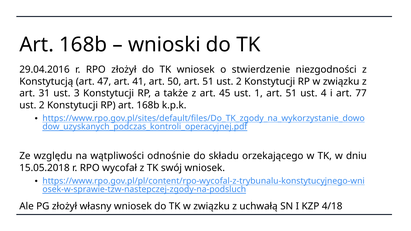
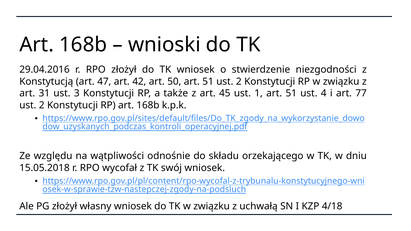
41: 41 -> 42 (139, 82)
